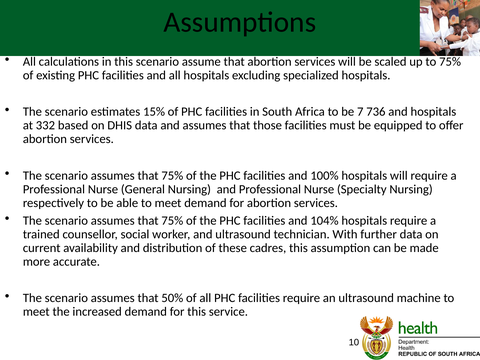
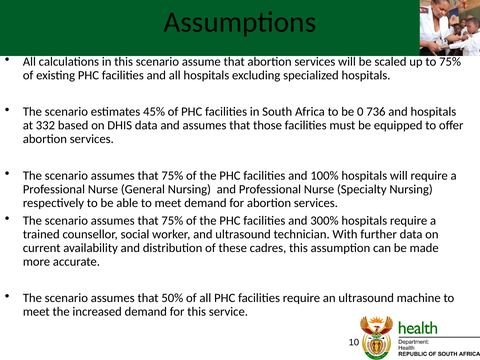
15%: 15% -> 45% (154, 112)
7: 7 -> 0 (360, 112)
104%: 104% -> 300% (324, 221)
